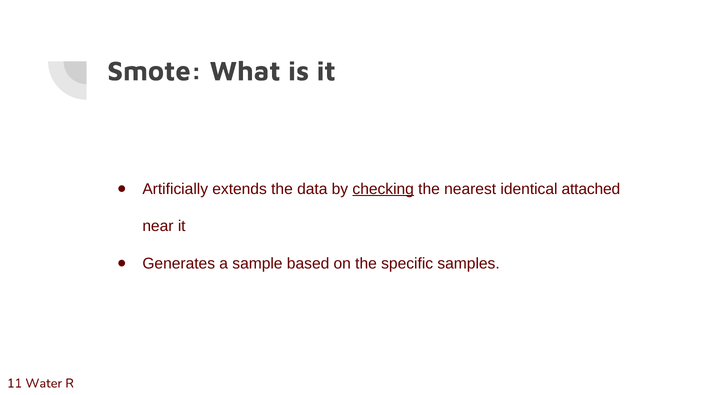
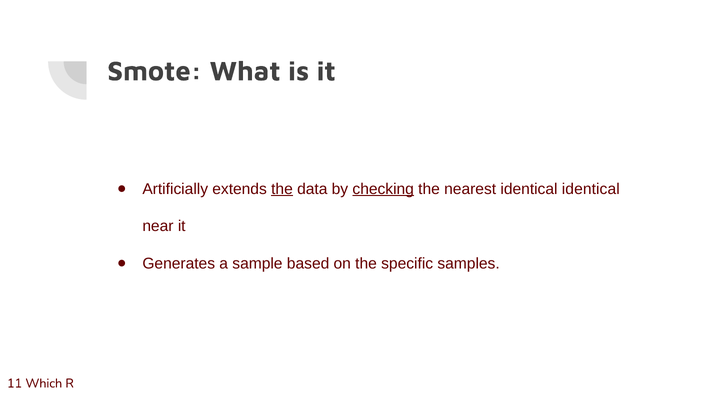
the underline: none -> present (282, 189)
identical attached: attached -> identical (591, 189)
Water: Water -> Which (44, 384)
